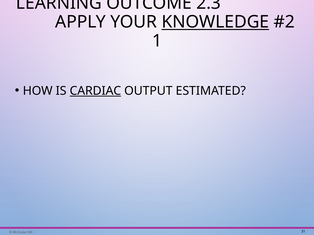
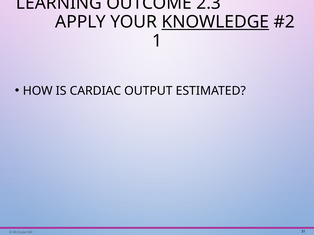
CARDIAC underline: present -> none (95, 91)
